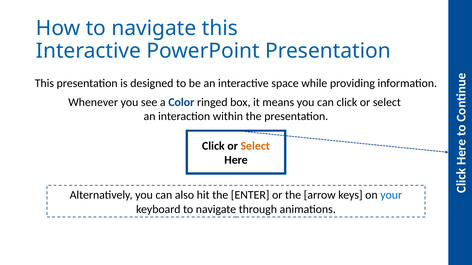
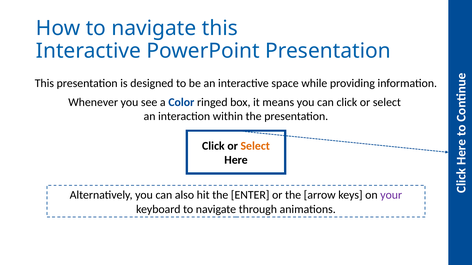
your colour: blue -> purple (391, 195)
